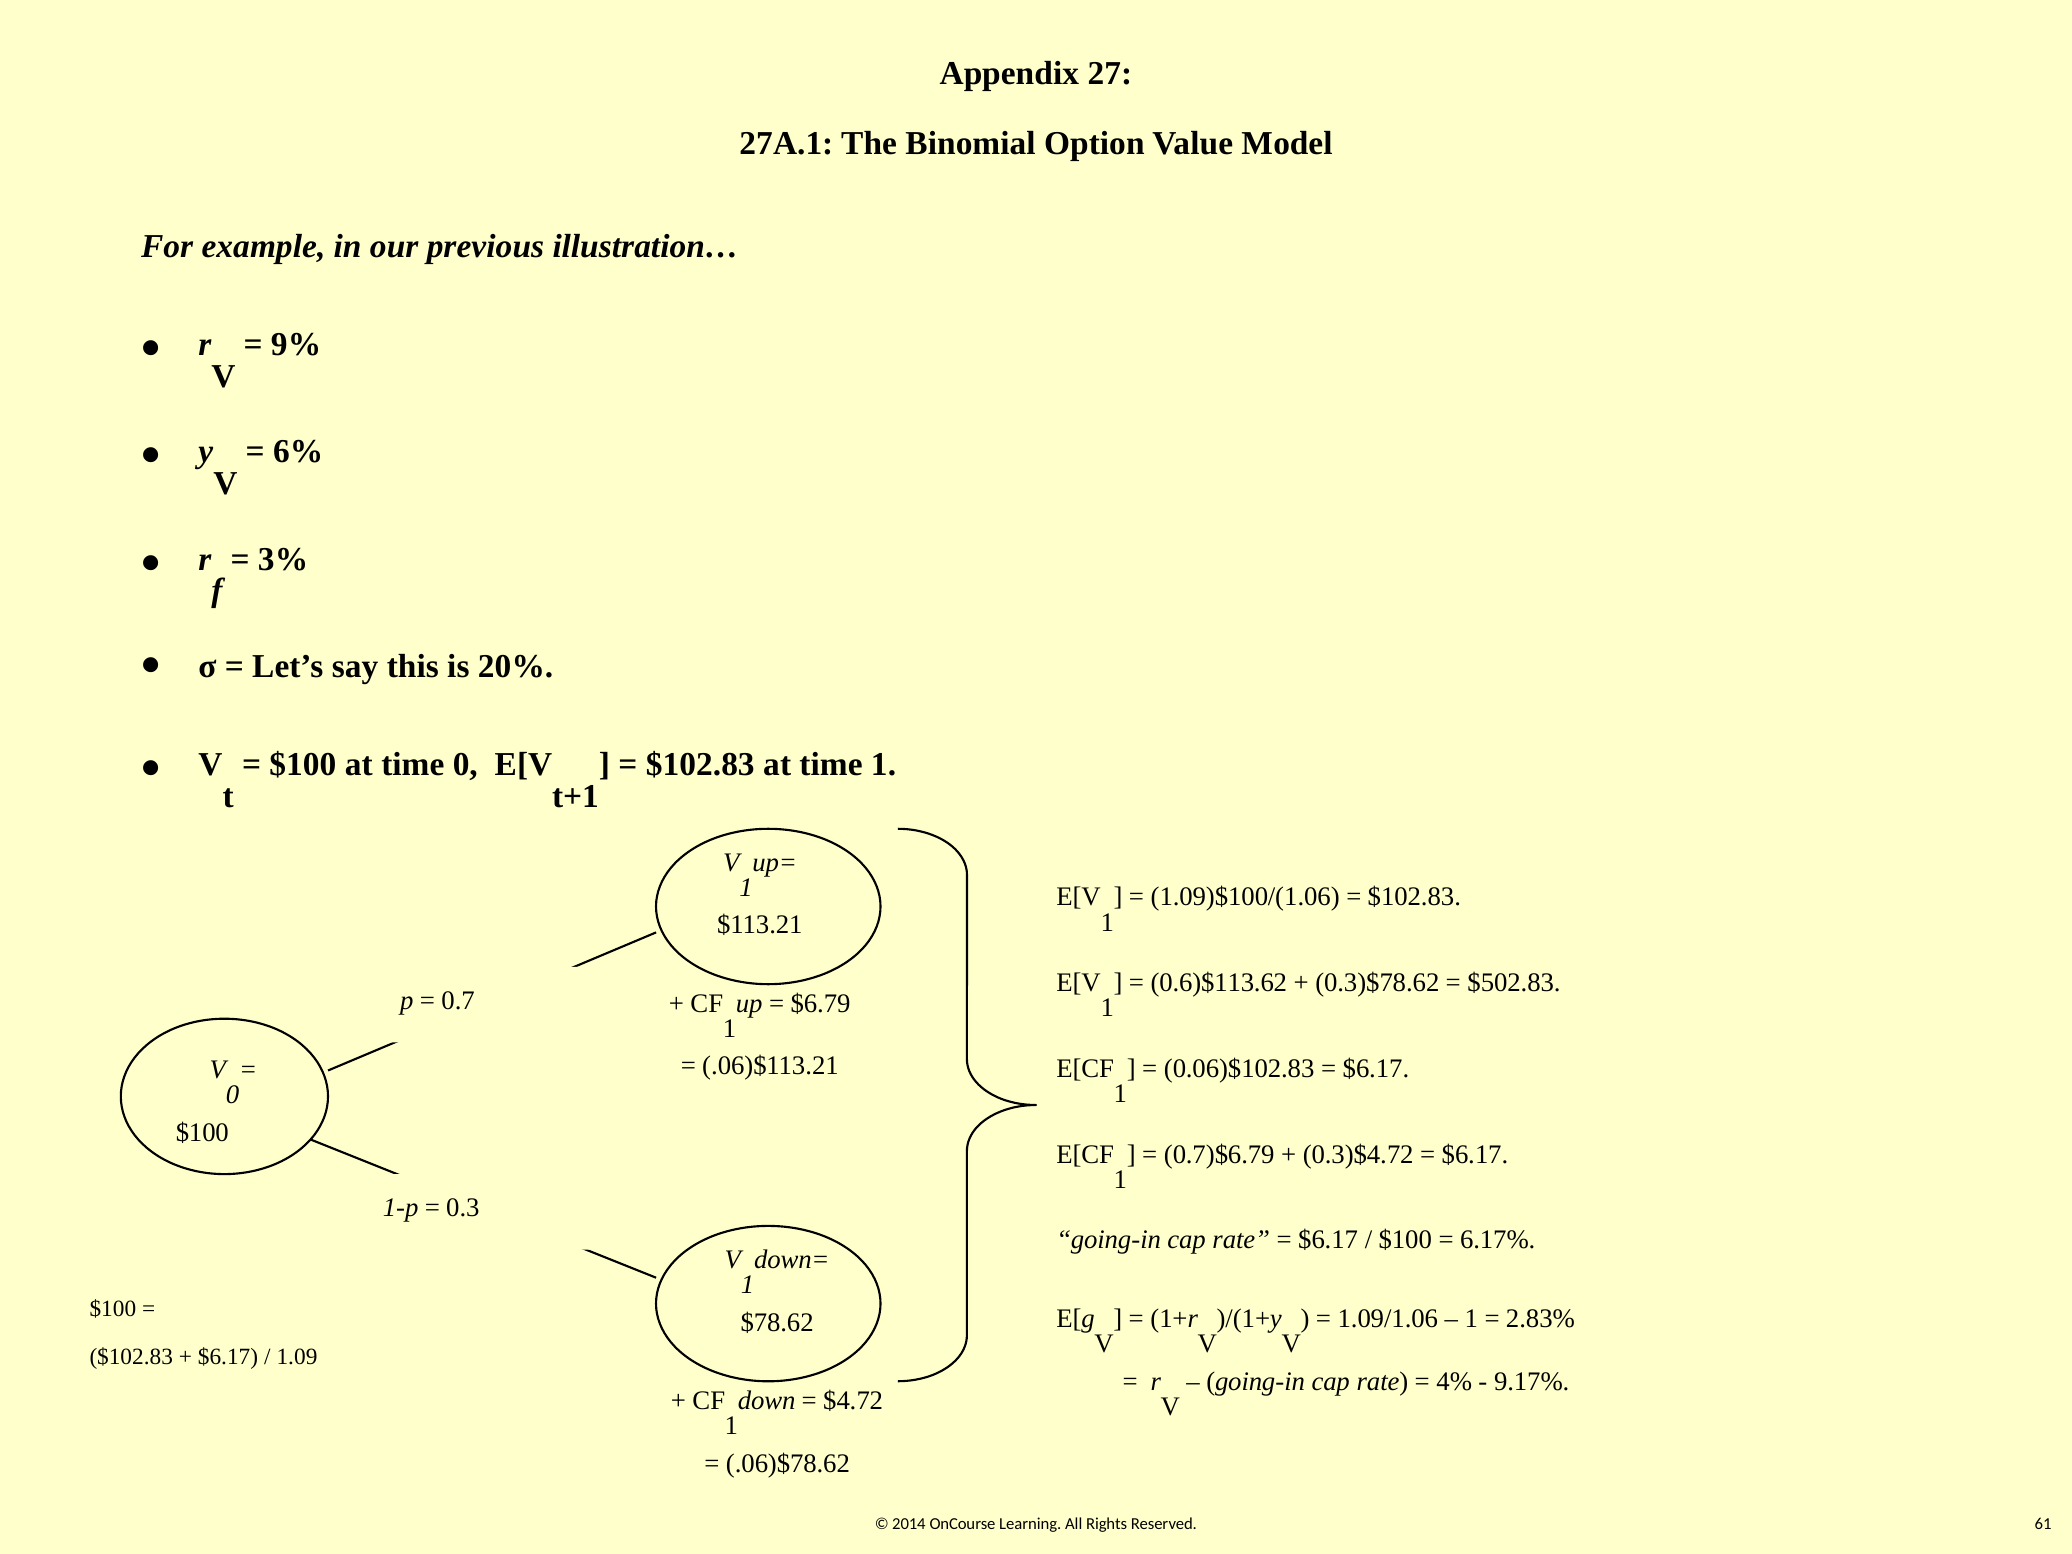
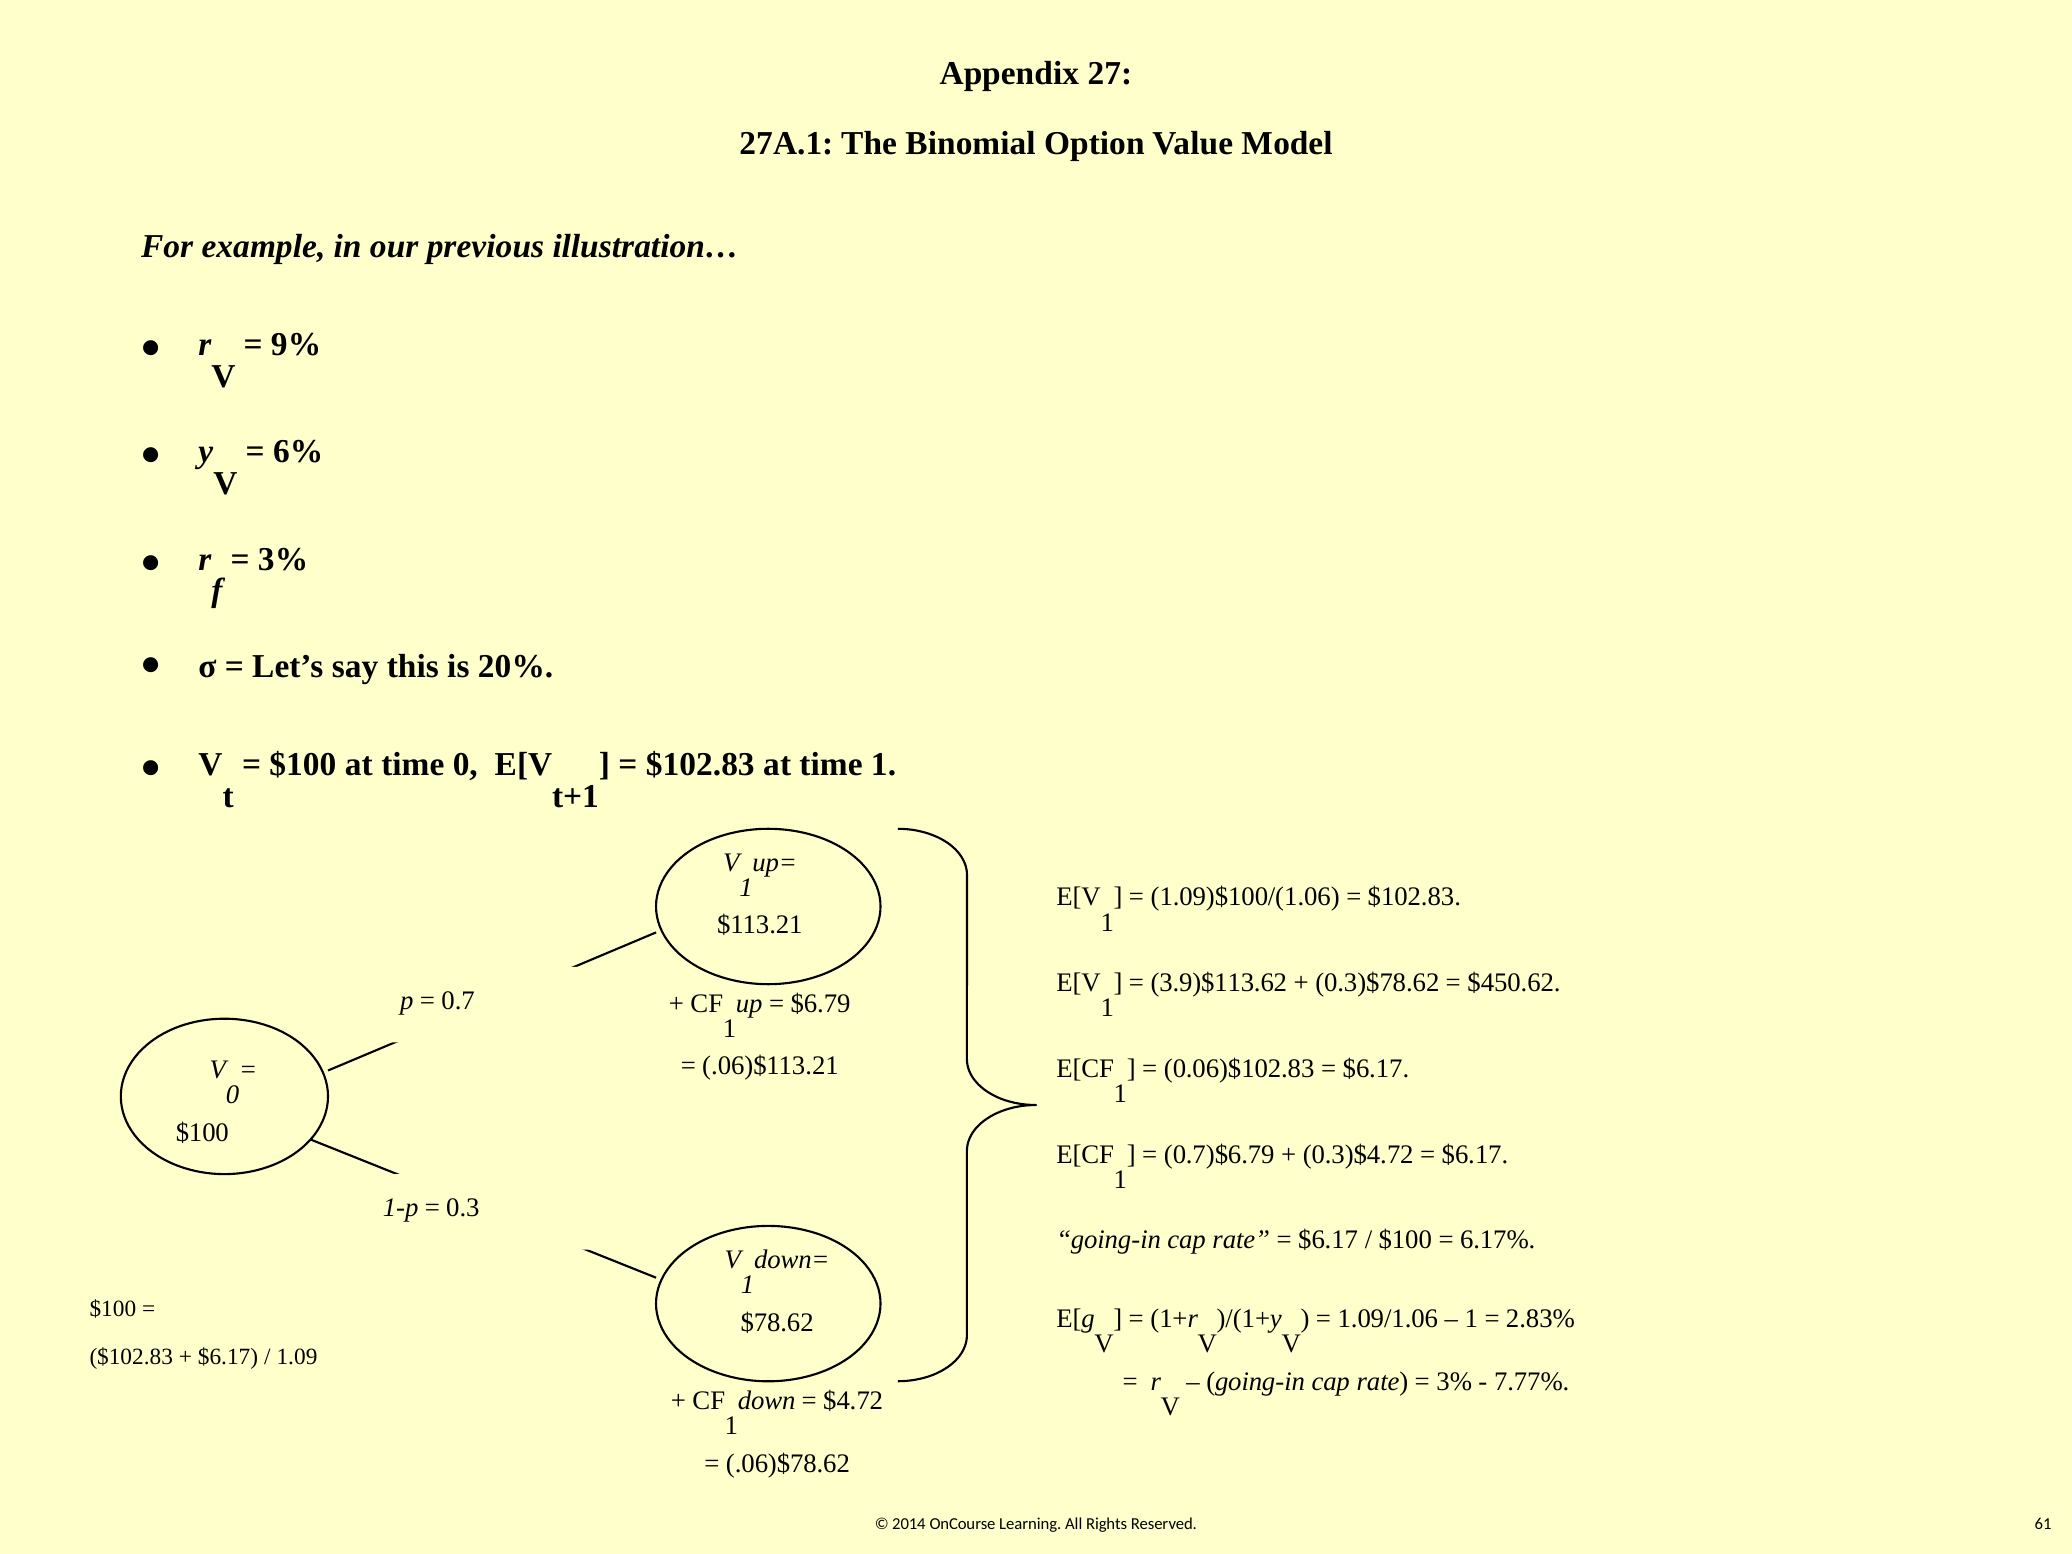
0.6)$113.62: 0.6)$113.62 -> 3.9)$113.62 (1219, 983)
$502.83: $502.83 -> $450.62 (1514, 983)
4%: 4% -> 3% (1454, 1381)
9.17%: 9.17% -> 7.77% (1532, 1381)
